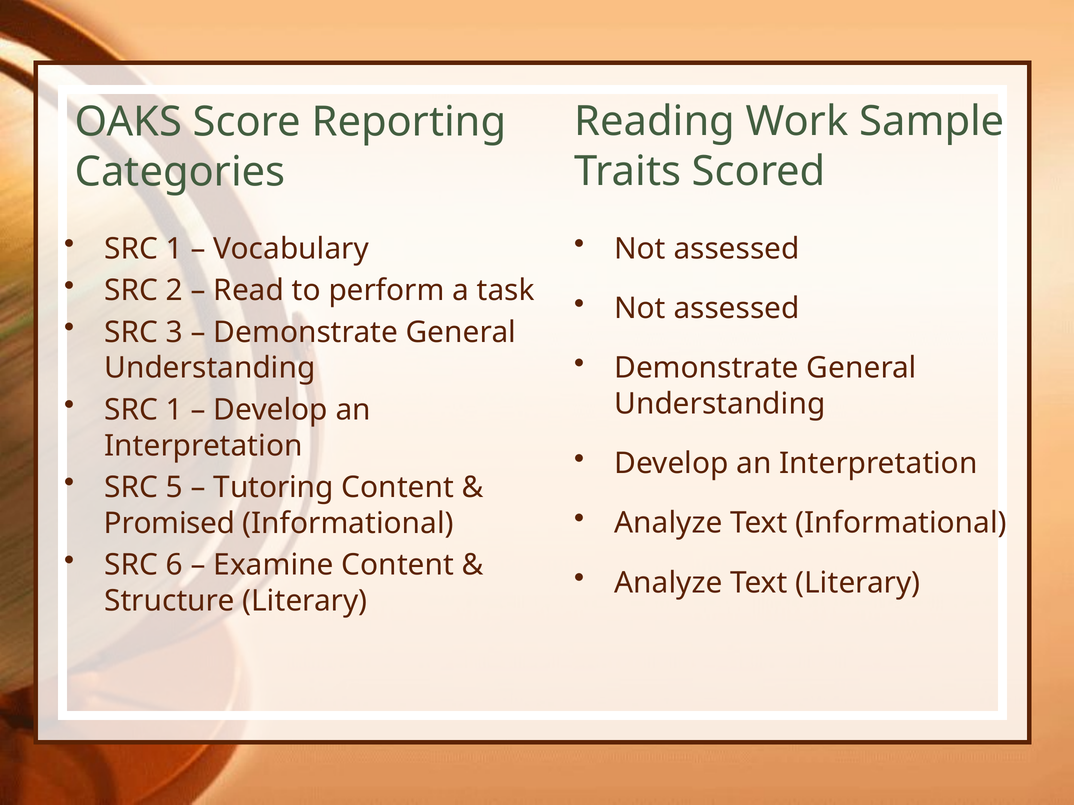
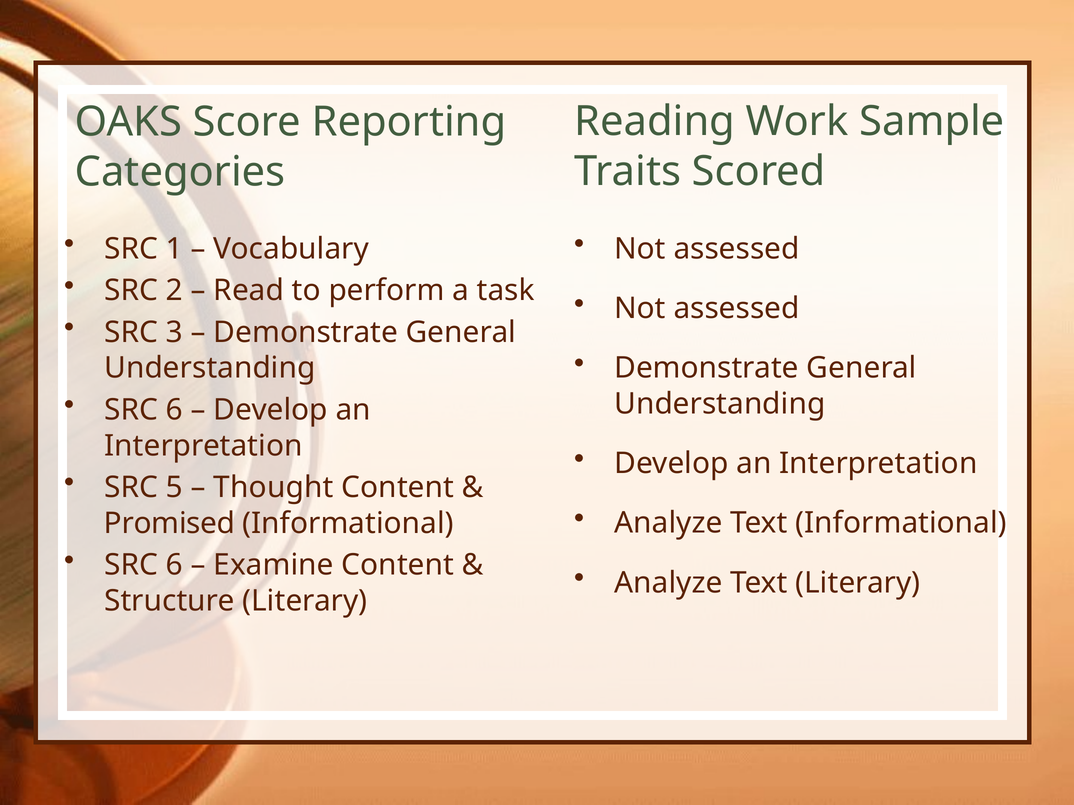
1: 1 -> 6 (174, 410)
Tutoring: Tutoring -> Thought (273, 488)
